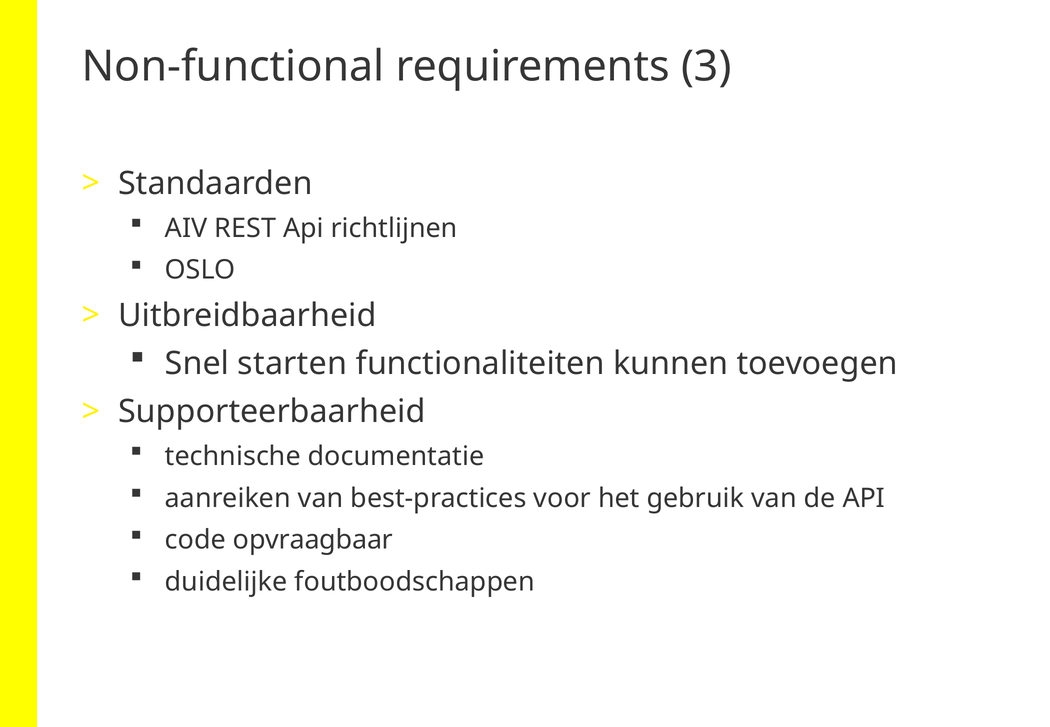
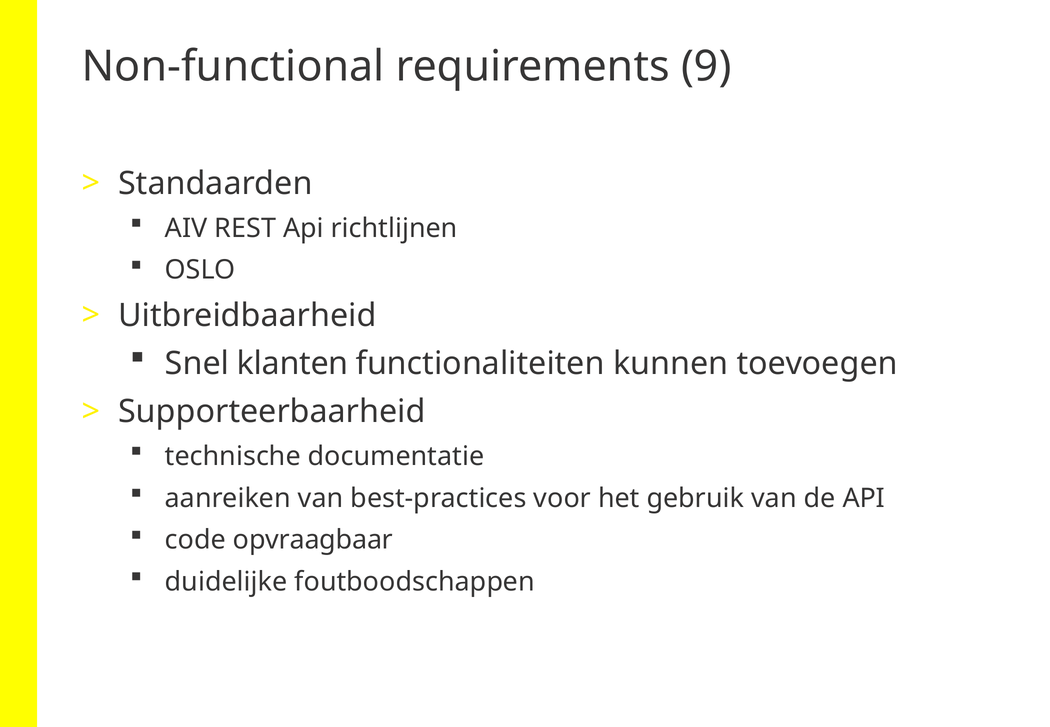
3: 3 -> 9 (706, 67)
starten: starten -> klanten (293, 364)
